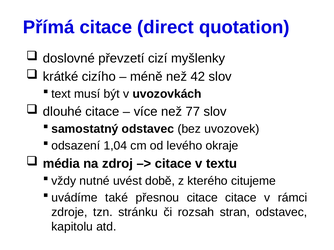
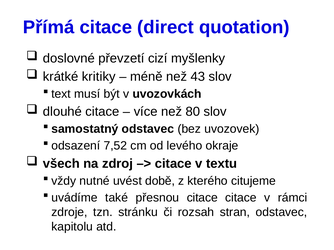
cizího: cizího -> kritiky (99, 77)
42: 42 -> 43 (198, 77)
77: 77 -> 80 (193, 112)
1,04: 1,04 -> 7,52 (115, 146)
média: média -> všech (61, 164)
